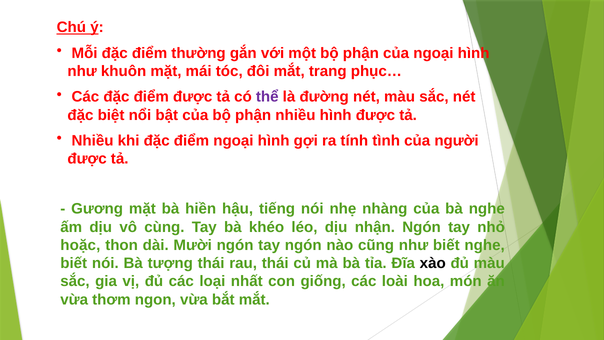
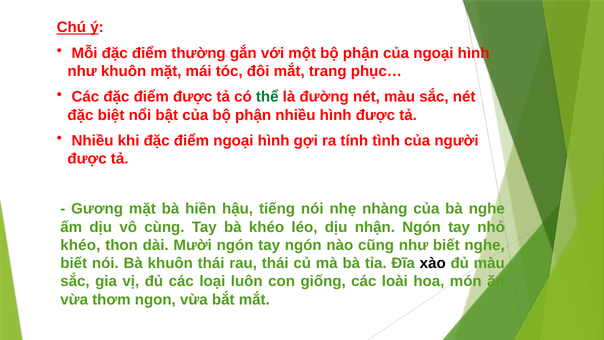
thể colour: purple -> green (267, 97)
hoặc: hoặc -> khéo (80, 245)
Bà tượng: tượng -> khuôn (170, 263)
nhất: nhất -> luôn (247, 281)
